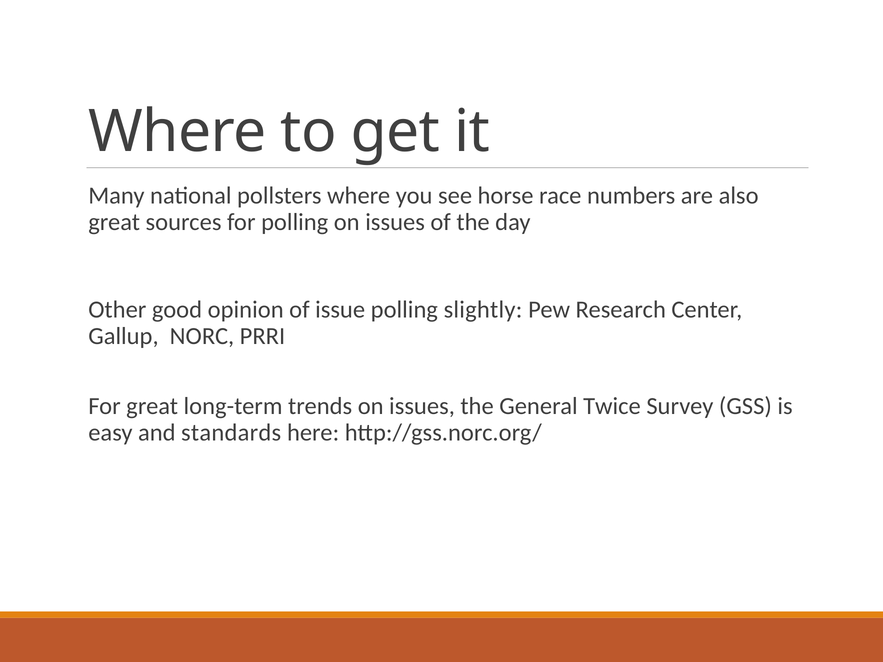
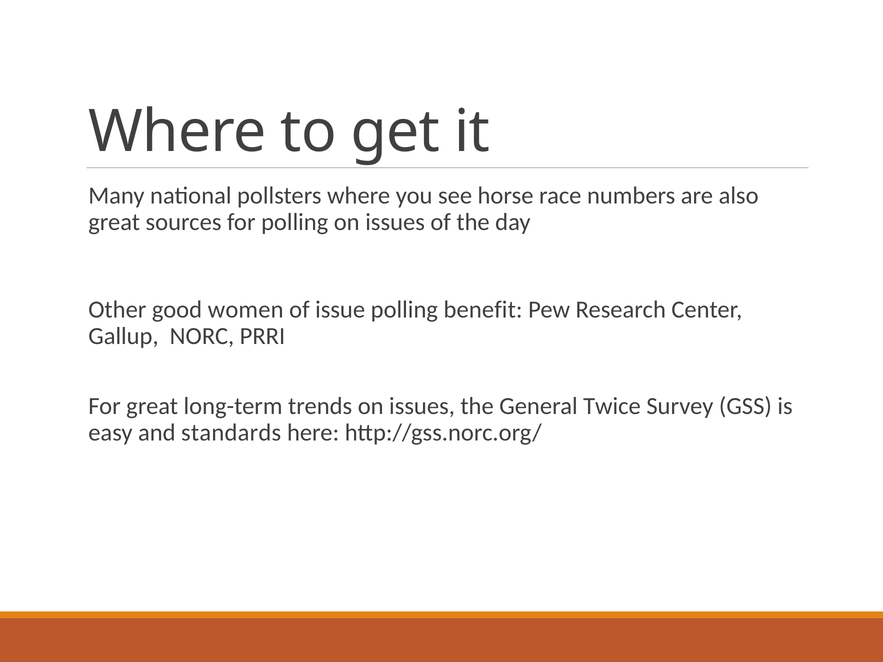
opinion: opinion -> women (246, 310)
slightly: slightly -> benefit (483, 310)
